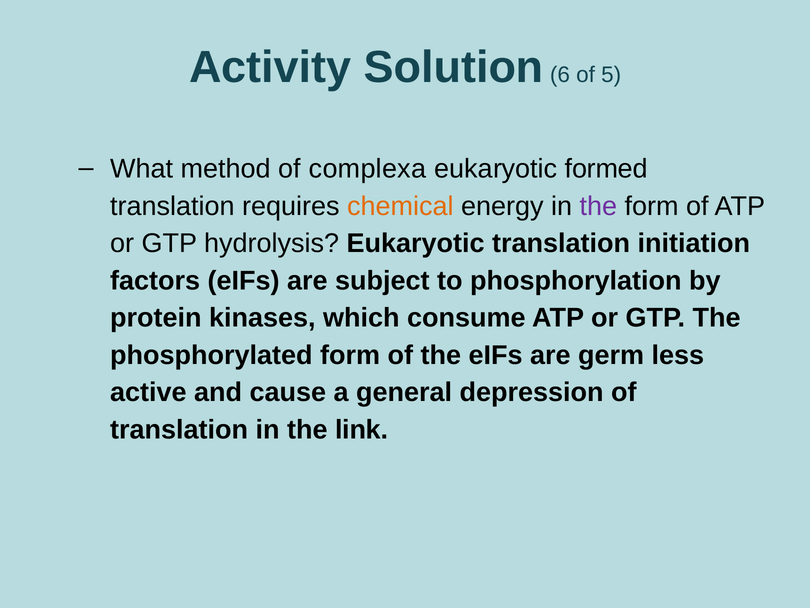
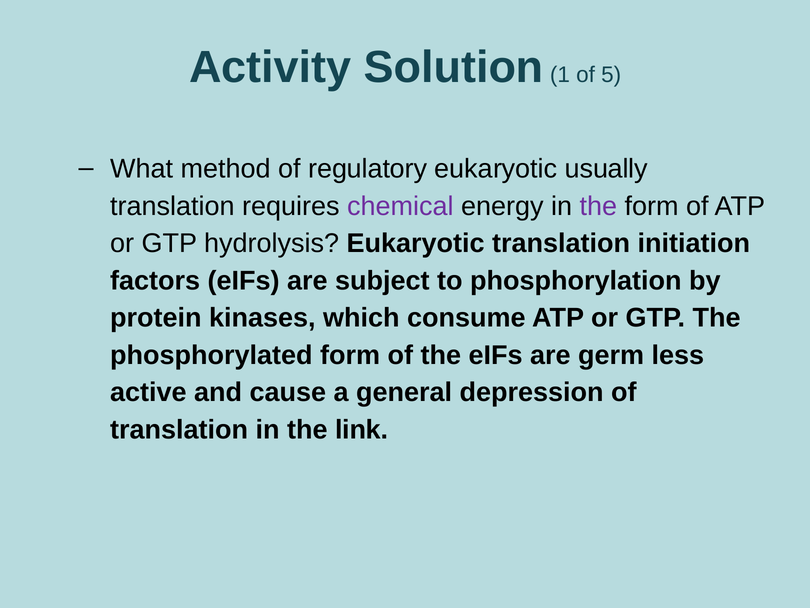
6: 6 -> 1 (560, 75)
complexa: complexa -> regulatory (368, 169)
formed: formed -> usually (606, 169)
chemical colour: orange -> purple (401, 206)
